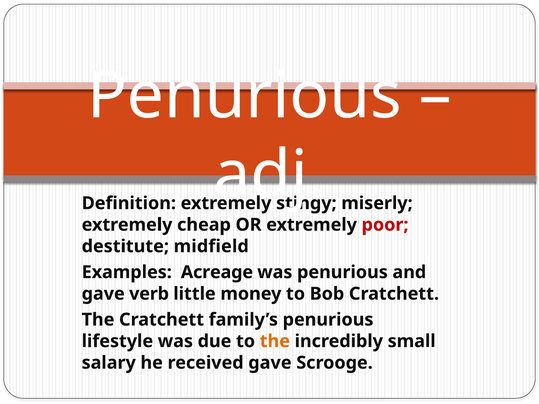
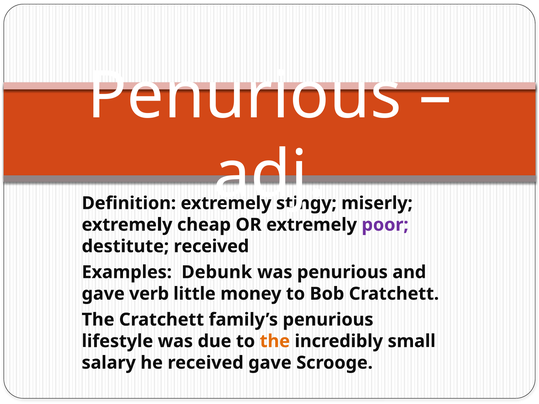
poor colour: red -> purple (385, 225)
destitute midfield: midfield -> received (211, 246)
Acreage: Acreage -> Debunk (217, 272)
